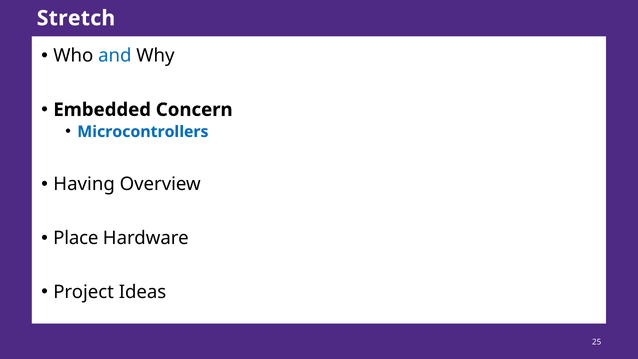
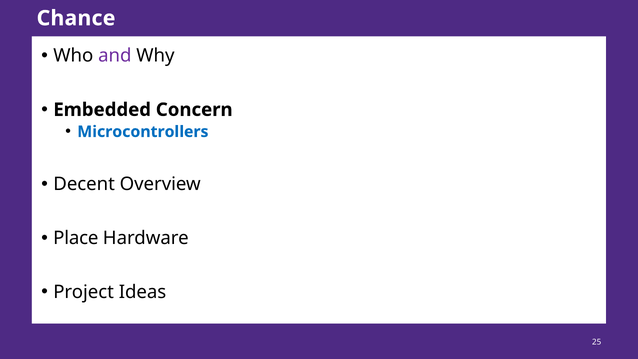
Stretch: Stretch -> Chance (76, 18)
and colour: blue -> purple (115, 56)
Having: Having -> Decent (84, 184)
